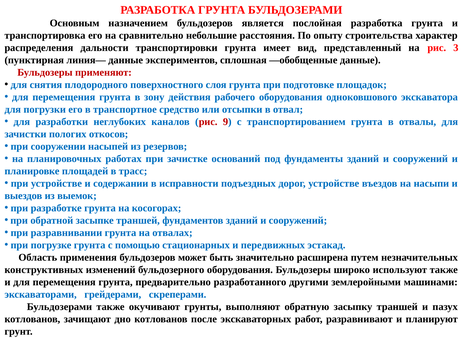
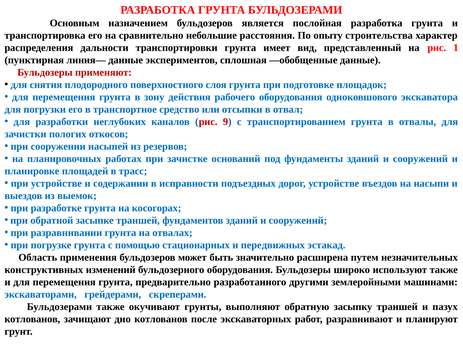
3: 3 -> 1 (456, 48)
